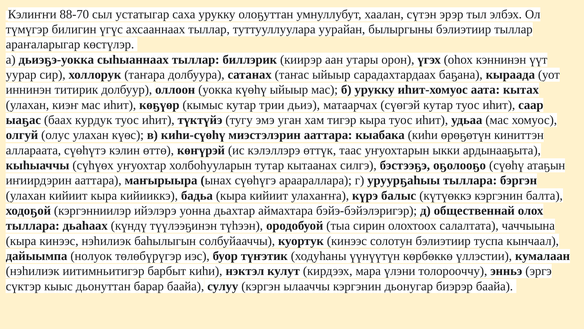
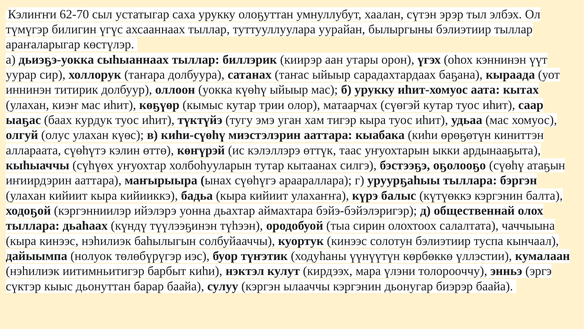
88-70: 88-70 -> 62-70 (74, 14)
дьиэ: дьиэ -> олор (304, 105)
